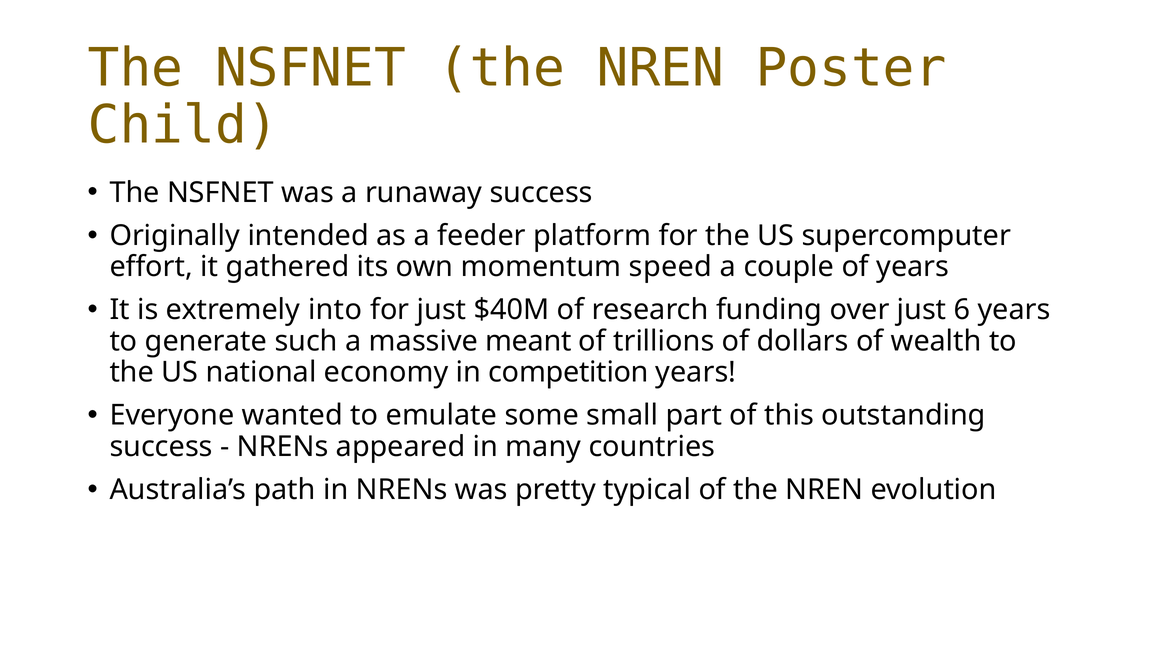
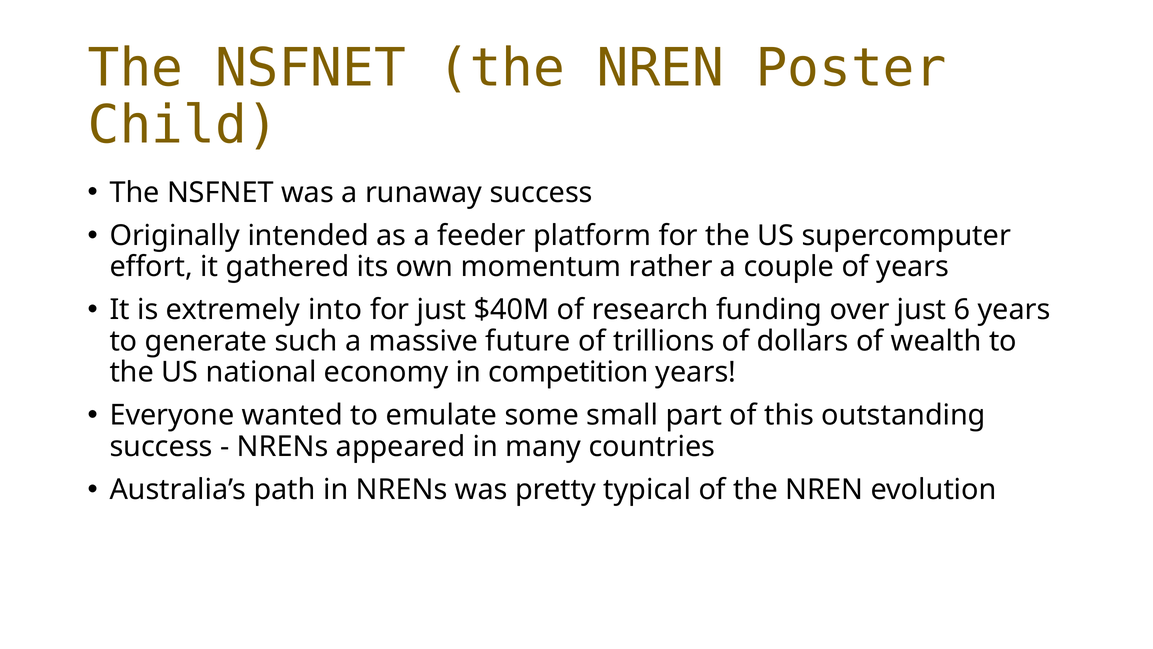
speed: speed -> rather (671, 267)
meant: meant -> future (528, 341)
